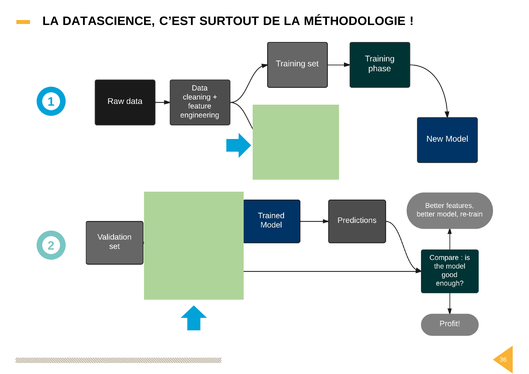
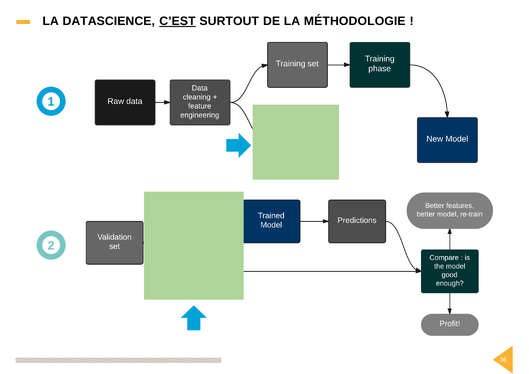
C’EST underline: none -> present (177, 21)
